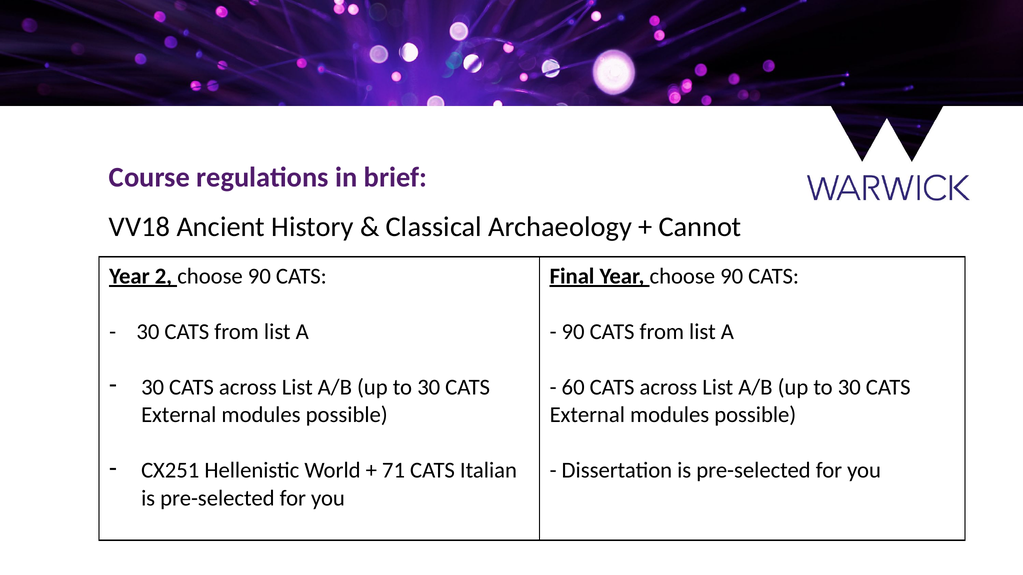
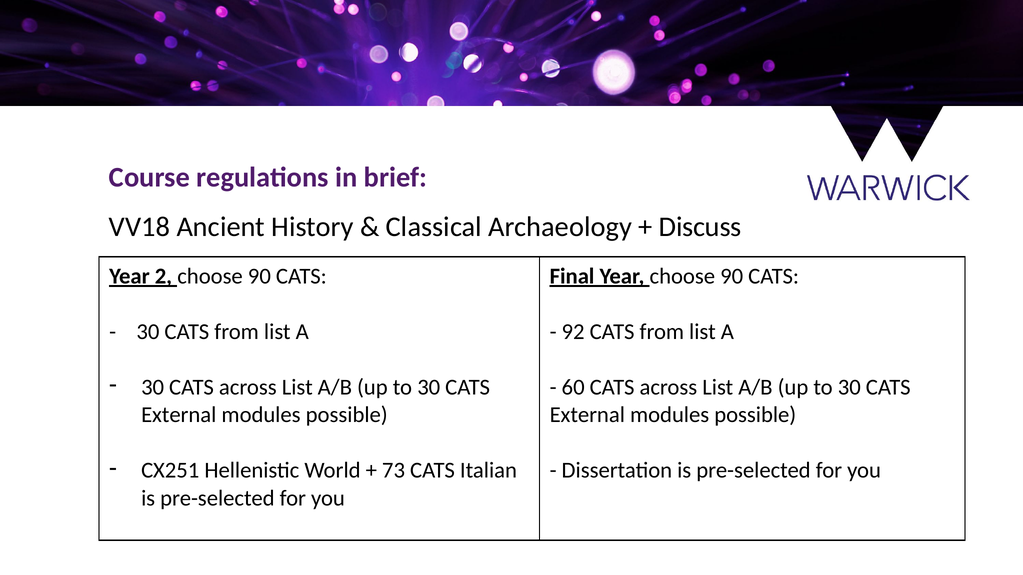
Cannot: Cannot -> Discuss (700, 227)
90: 90 -> 92 (573, 332)
71: 71 -> 73 (394, 471)
